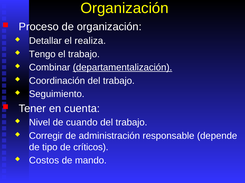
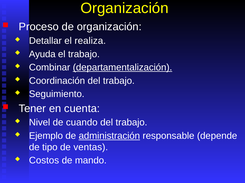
Tengo: Tengo -> Ayuda (42, 54)
Corregir: Corregir -> Ejemplo (46, 136)
administración underline: none -> present (109, 136)
críticos: críticos -> ventas (91, 148)
